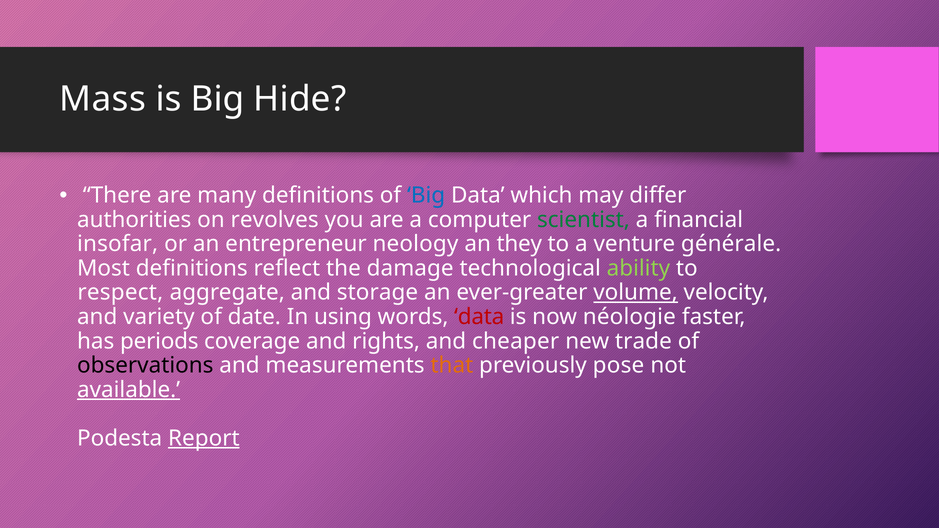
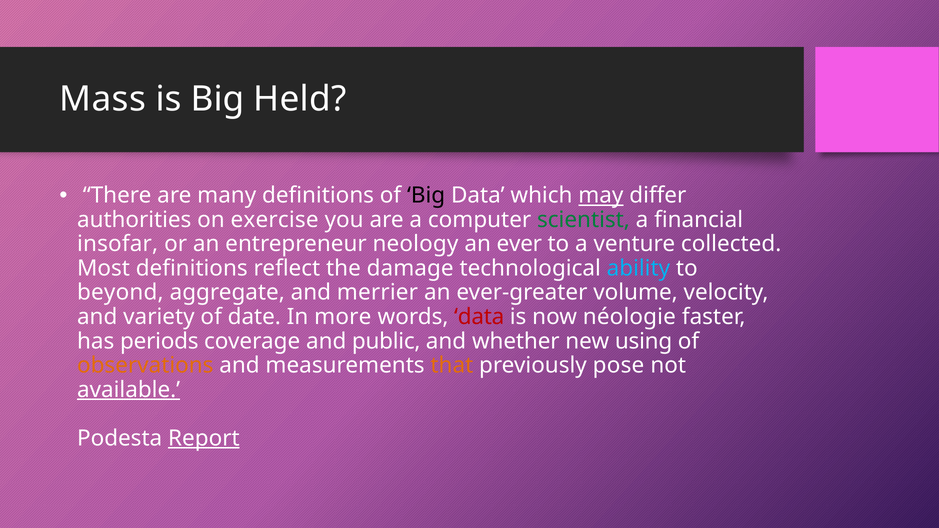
Hide: Hide -> Held (300, 99)
Big colour: blue -> black (426, 196)
may underline: none -> present (601, 196)
revolves: revolves -> exercise (275, 220)
they: they -> ever (519, 244)
générale: générale -> collected (731, 244)
ability colour: light green -> light blue (638, 268)
respect: respect -> beyond (120, 293)
storage: storage -> merrier (377, 293)
volume underline: present -> none (636, 293)
using: using -> more (343, 317)
rights: rights -> public (386, 341)
cheaper: cheaper -> whether (516, 341)
trade: trade -> using (644, 341)
observations colour: black -> orange (145, 366)
